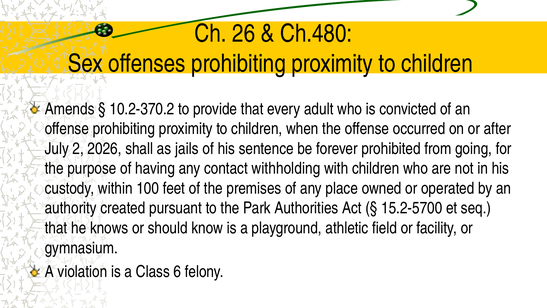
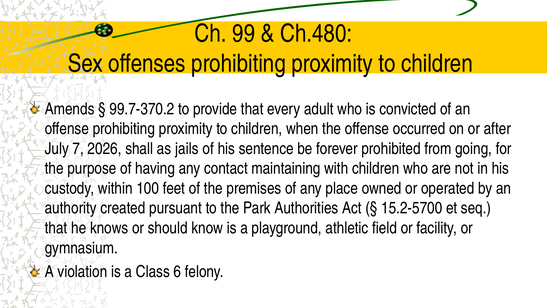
26: 26 -> 99 (244, 33)
10.2-370.2: 10.2-370.2 -> 99.7-370.2 (142, 109)
2: 2 -> 7 (78, 148)
withholding: withholding -> maintaining (286, 168)
